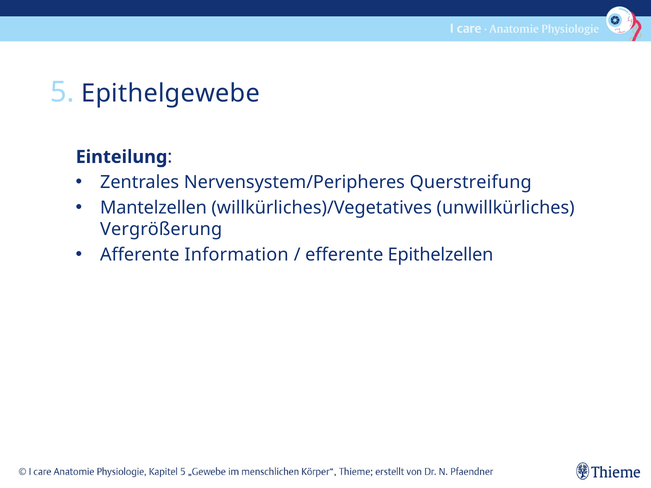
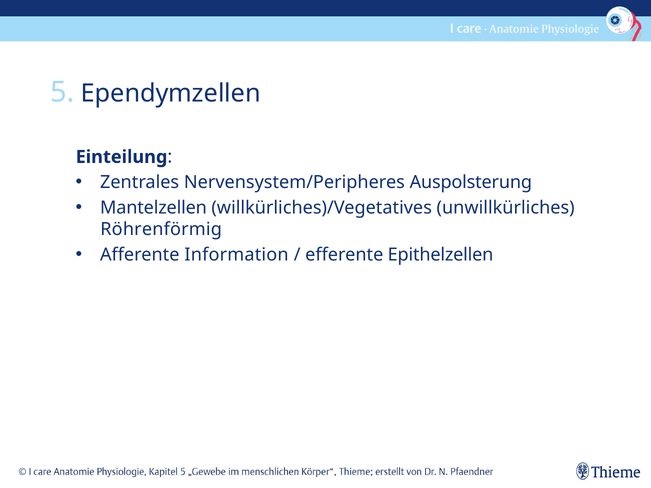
Epithelgewebe: Epithelgewebe -> Ependymzellen (171, 94)
Querstreifung: Querstreifung -> Auspolsterung (471, 182)
Vergrößerung: Vergrößerung -> Röhrenförmig (161, 229)
